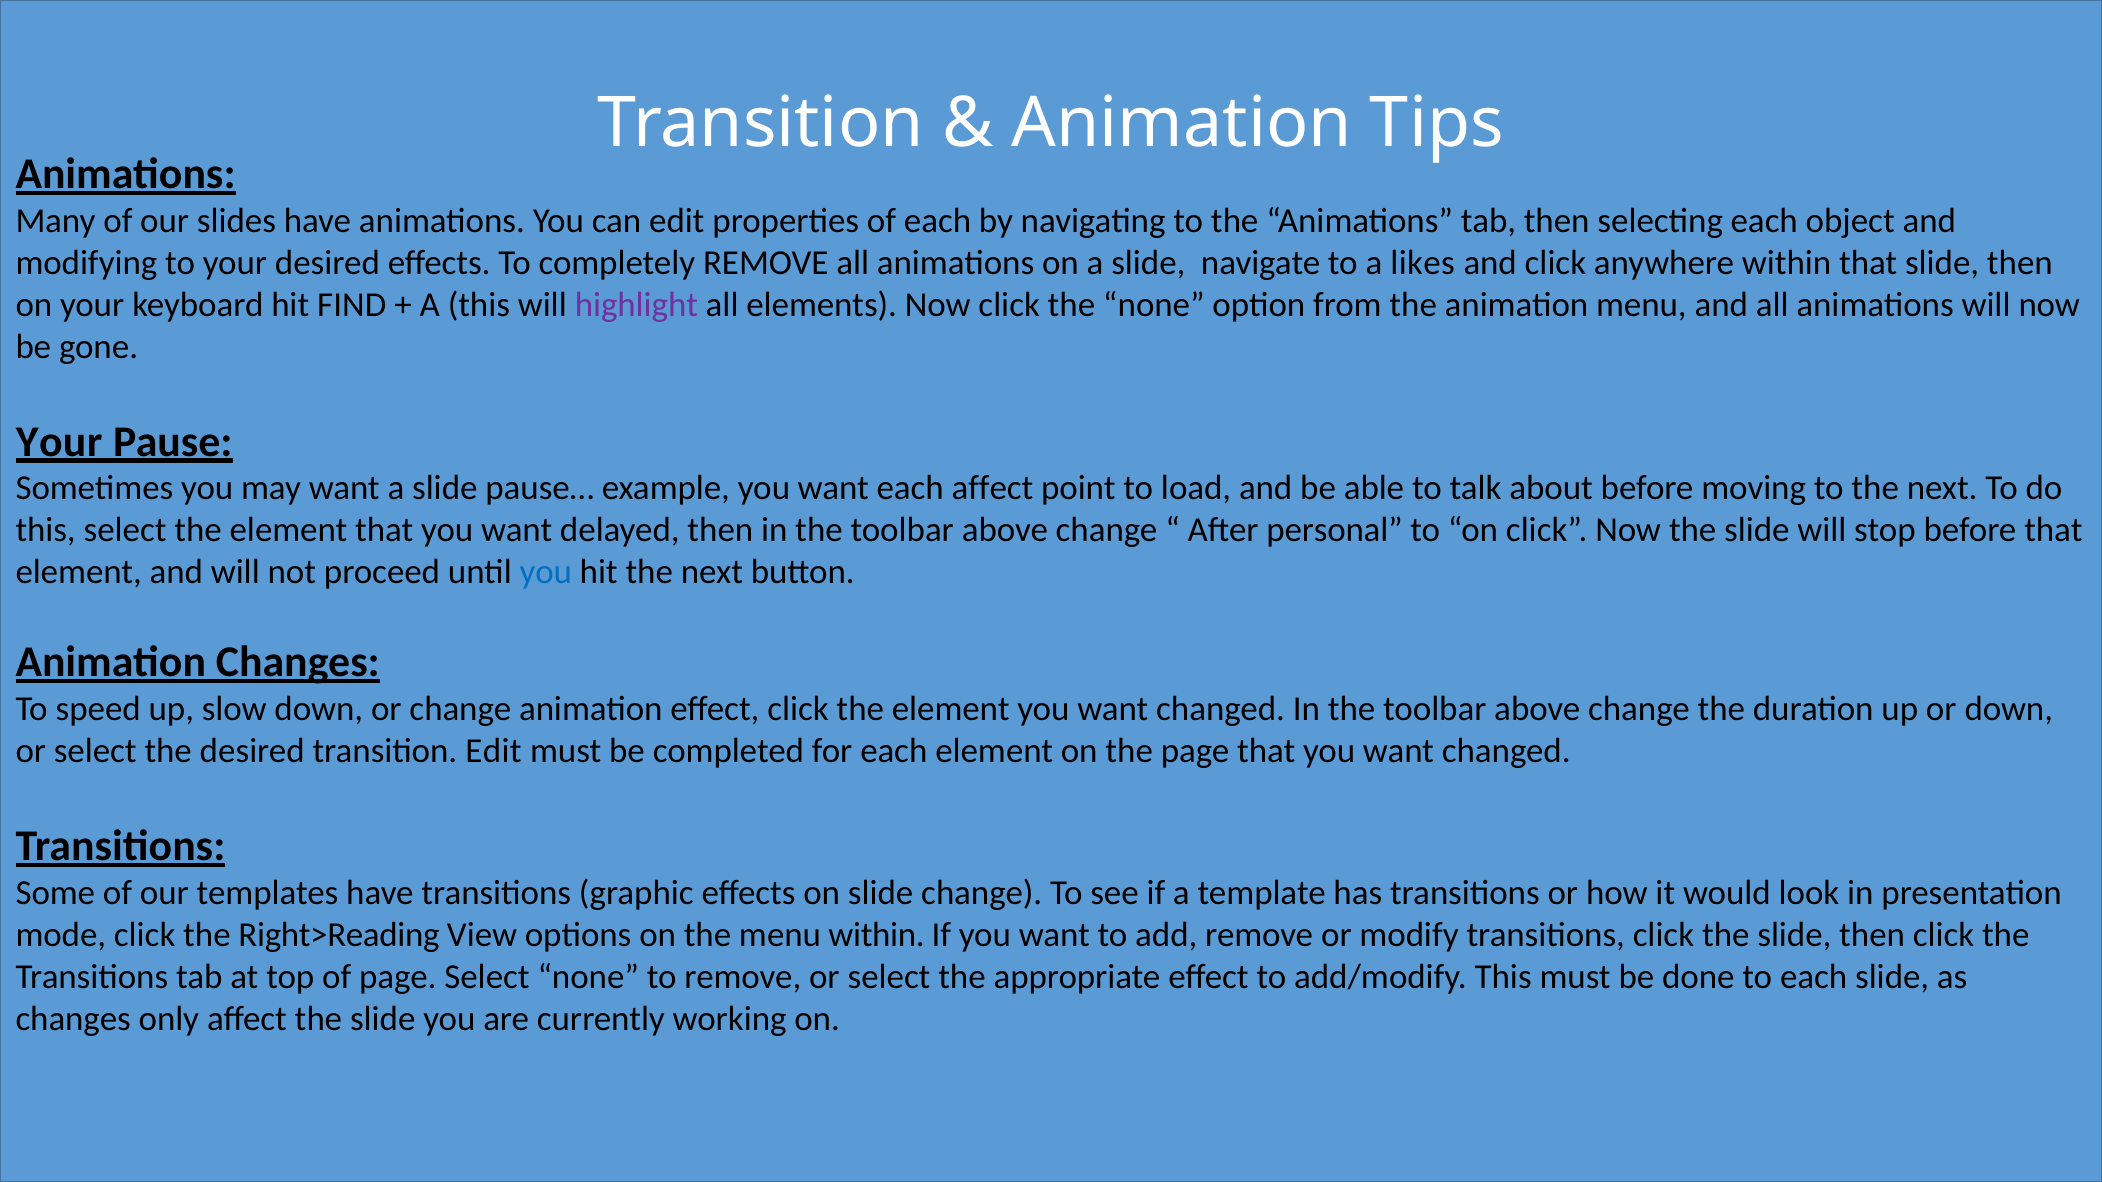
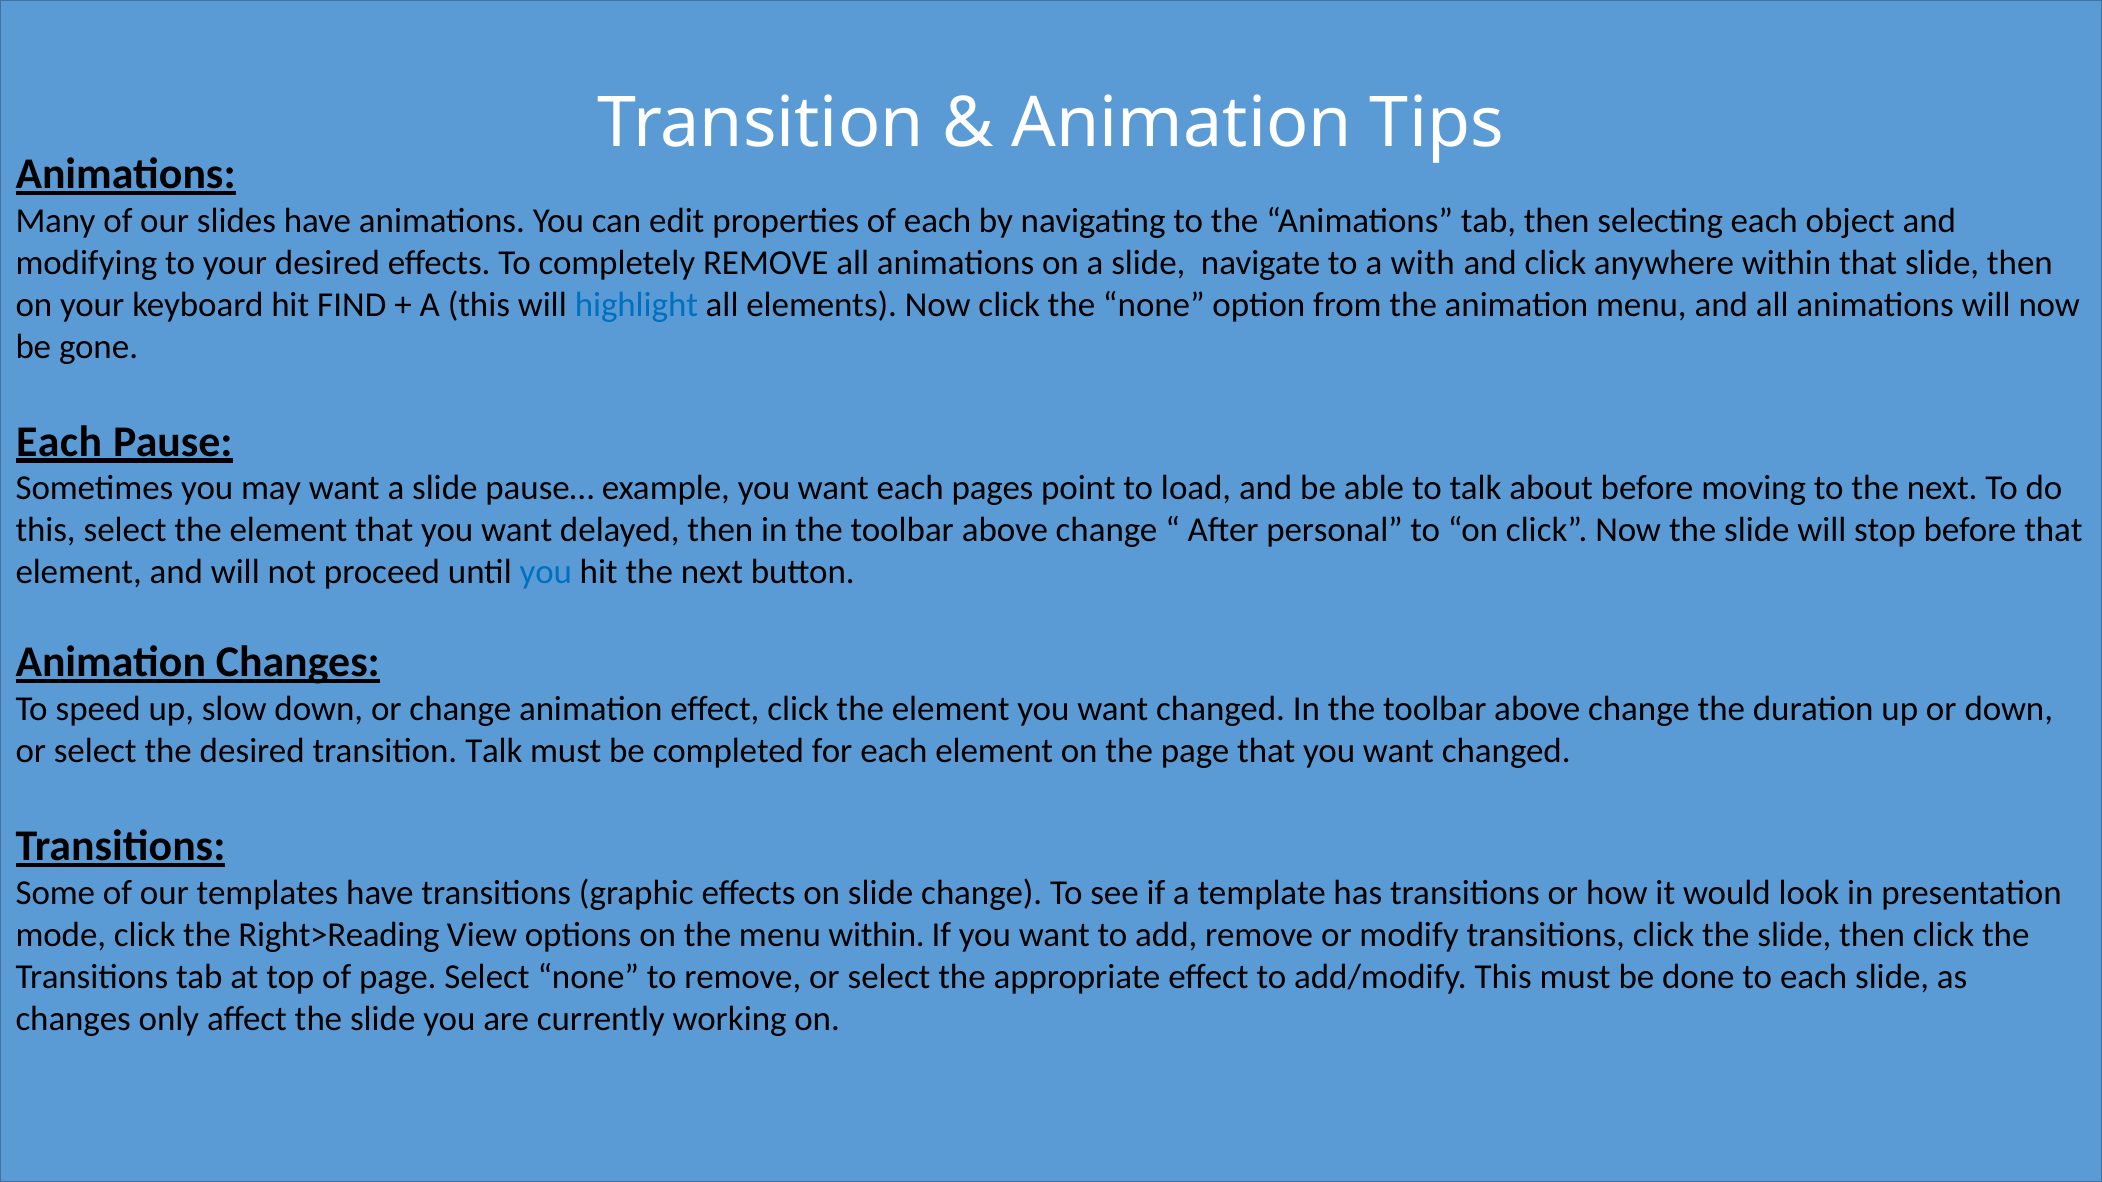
likes: likes -> with (1423, 263)
highlight colour: purple -> blue (636, 305)
Your: Your -> Each (59, 442)
each affect: affect -> pages (993, 489)
transition Edit: Edit -> Talk (494, 751)
